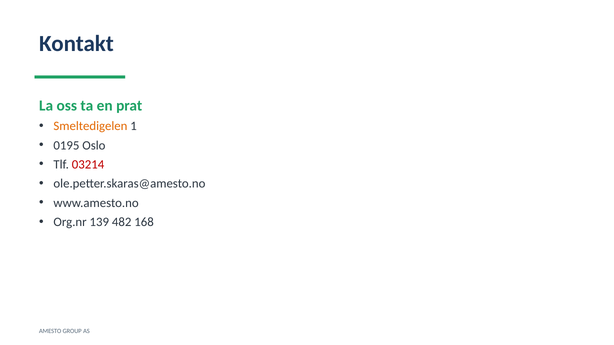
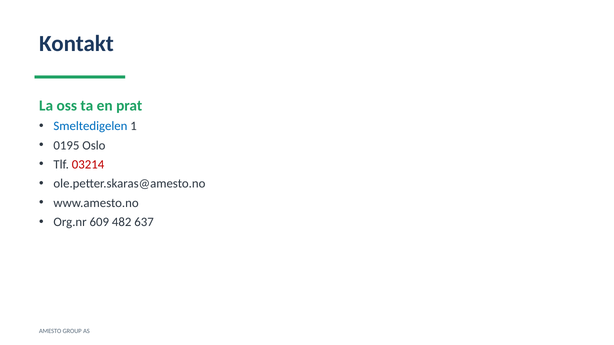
Smeltedigelen colour: orange -> blue (90, 126)
139: 139 -> 609 (99, 222)
168: 168 -> 637 (144, 222)
